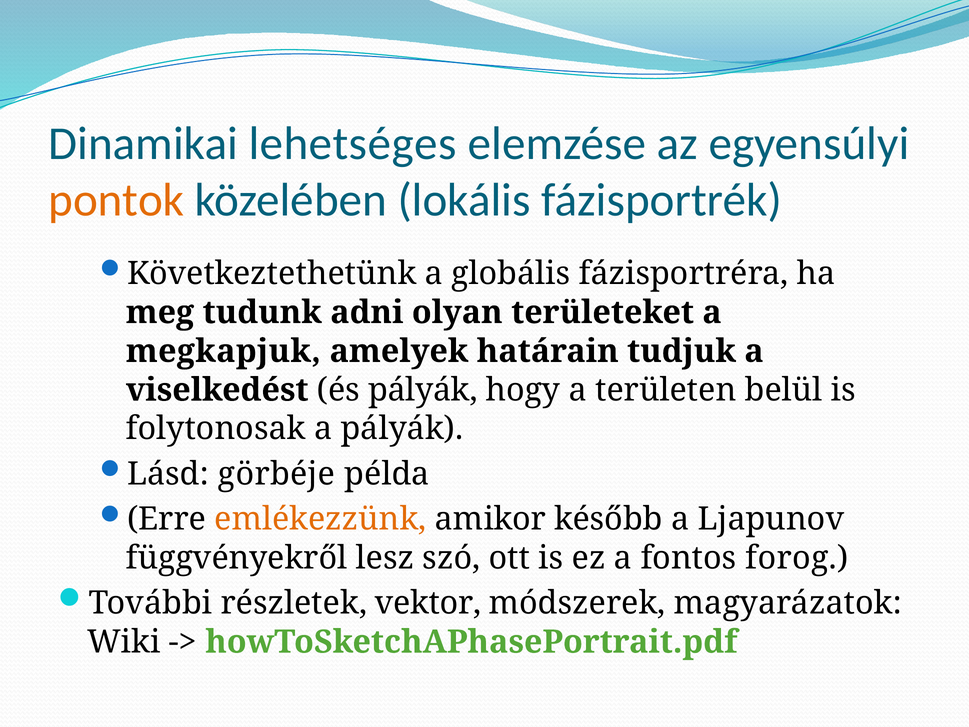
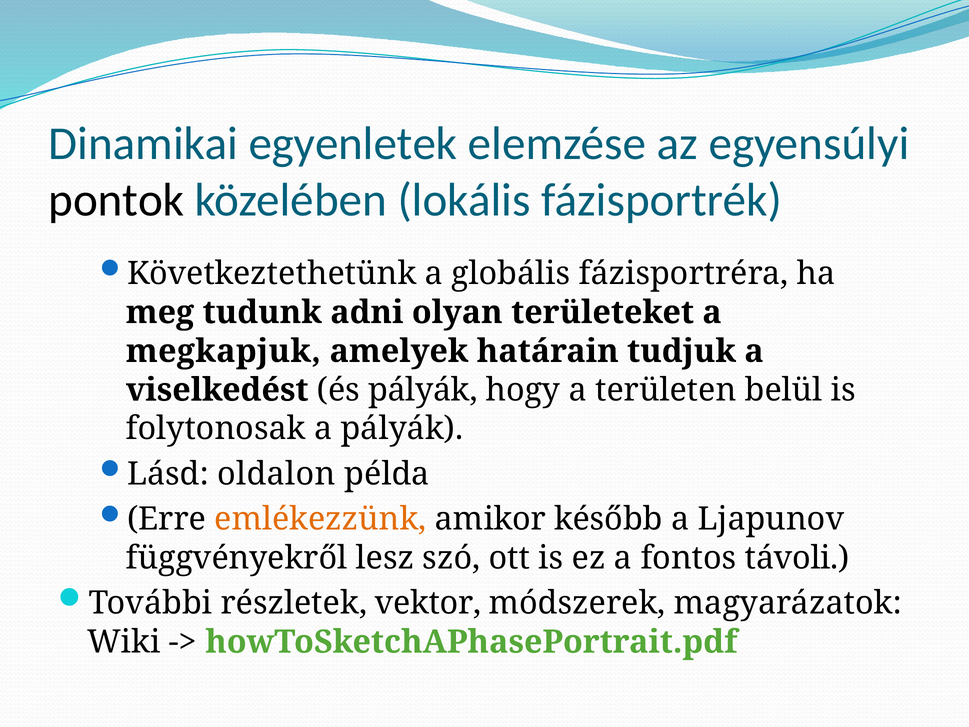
lehetséges: lehetséges -> egyenletek (353, 143)
pontok colour: orange -> black (116, 200)
görbéje: görbéje -> oldalon (277, 474)
forog: forog -> távoli (797, 558)
